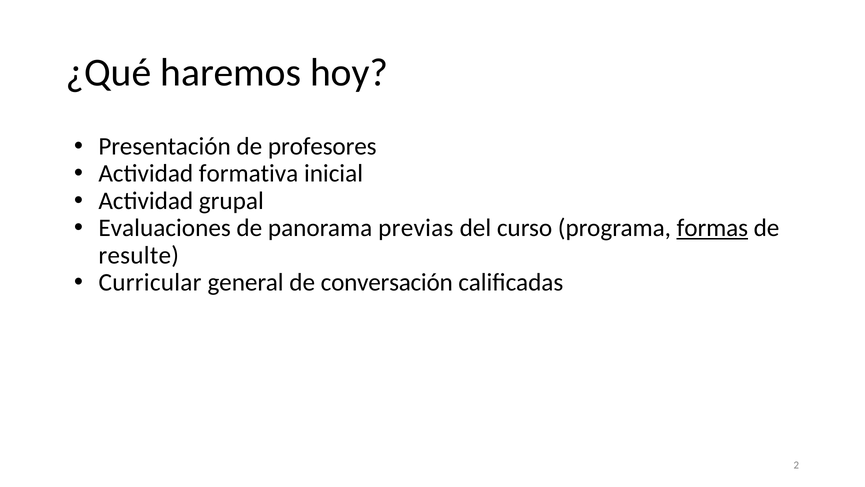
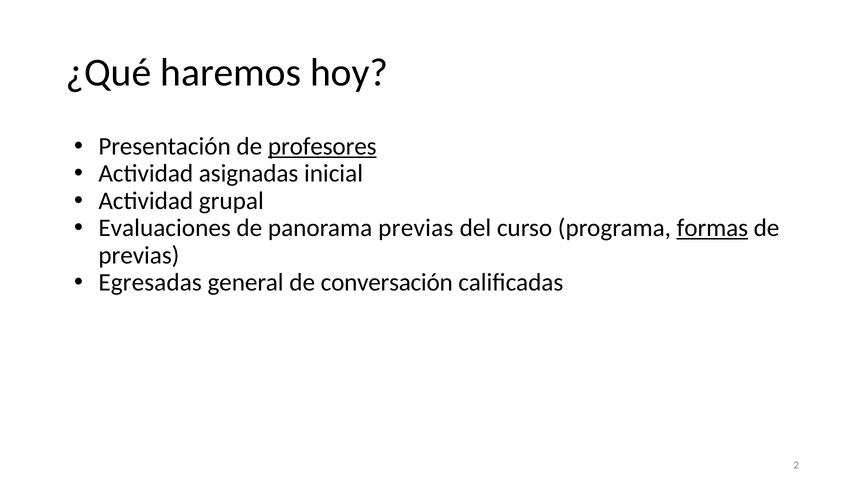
profesores underline: none -> present (322, 146)
formativa: formativa -> asignadas (249, 173)
resulte: resulte -> previas (139, 255)
Curricular: Curricular -> Egresadas (150, 282)
